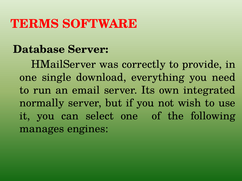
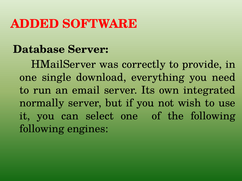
TERMS: TERMS -> ADDED (35, 24)
manages: manages -> following (42, 129)
